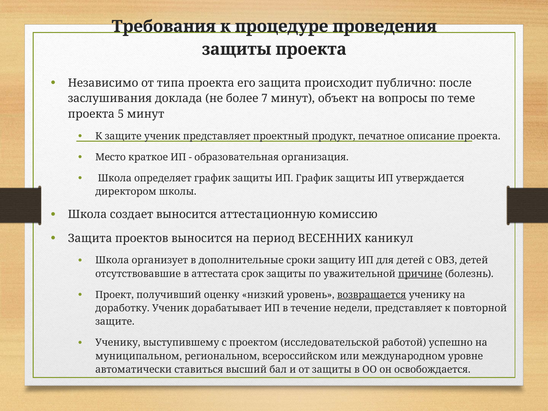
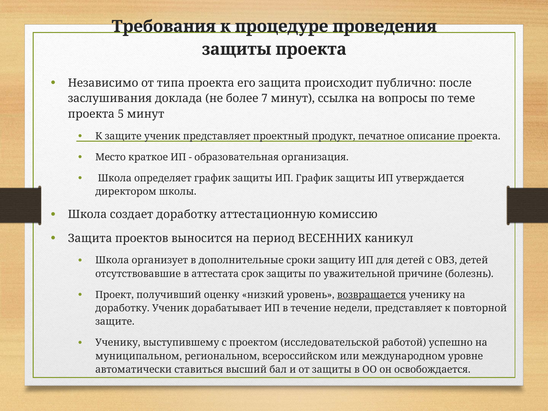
объект: объект -> ссылка (338, 99)
создает выносится: выносится -> доработку (186, 215)
причине underline: present -> none (420, 274)
